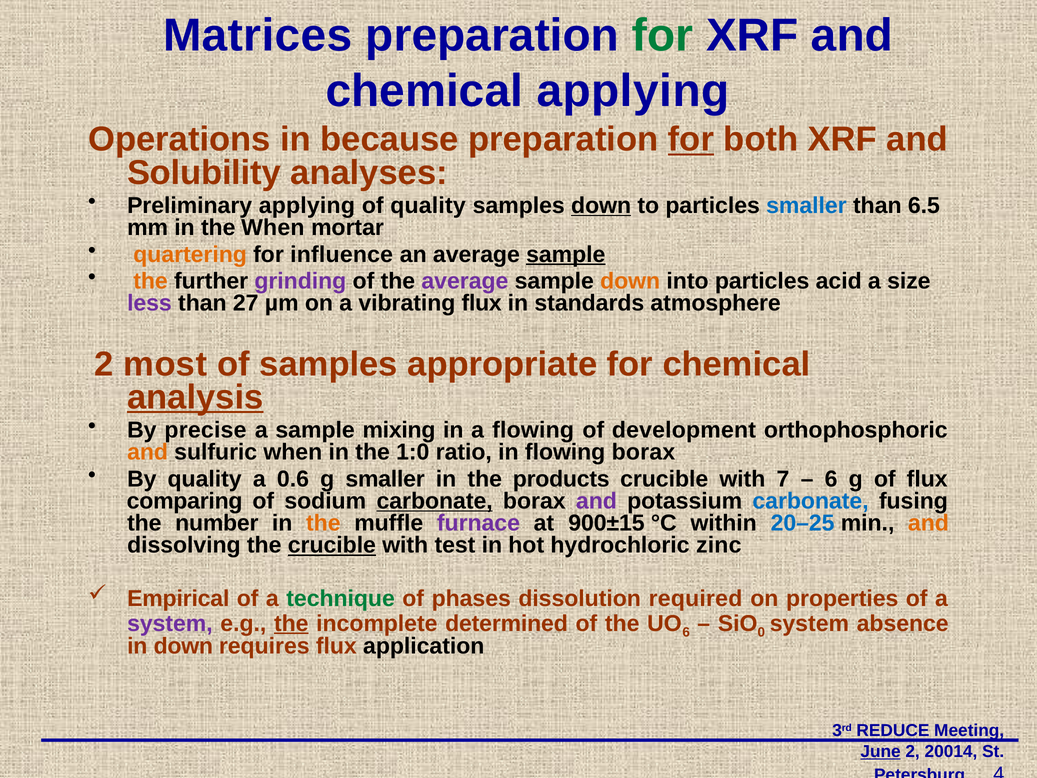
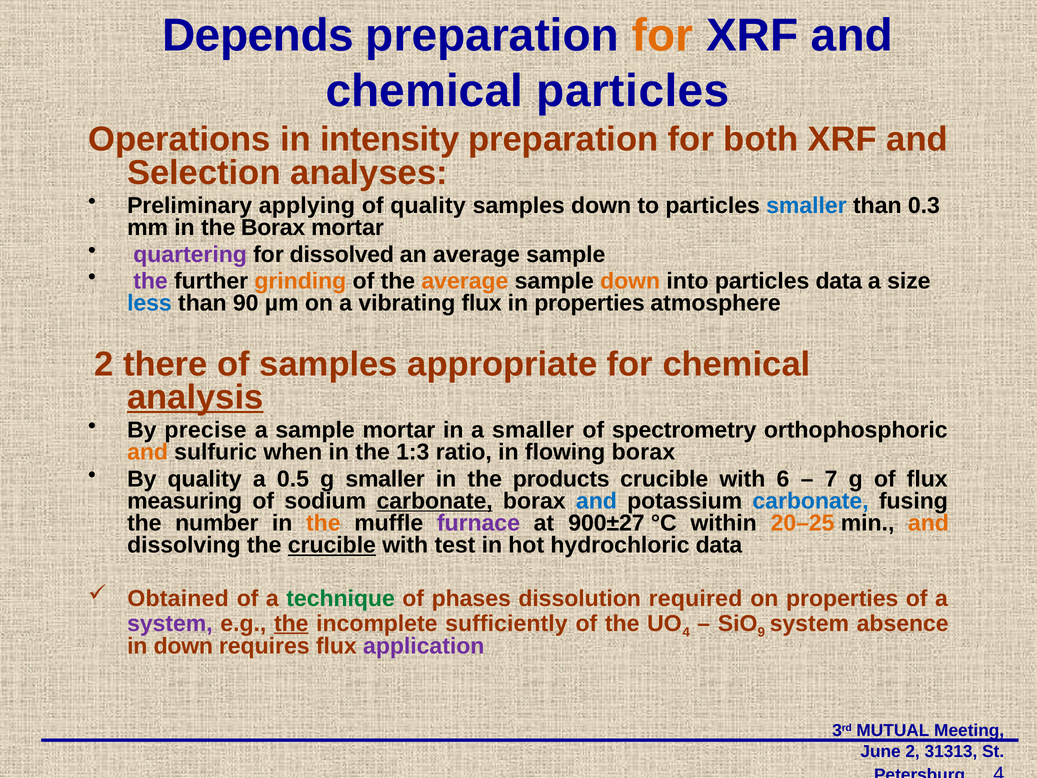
Matrices: Matrices -> Depends (258, 36)
for colour: green -> orange (663, 36)
chemical applying: applying -> particles (633, 91)
because: because -> intensity (390, 140)
for underline: present -> none (691, 140)
Solubility: Solubility -> Selection (204, 173)
down underline: present -> none (601, 205)
6.5: 6.5 -> 0.3 (924, 205)
the When: When -> Borax (273, 228)
quartering colour: orange -> purple (190, 254)
influence: influence -> dissolved (342, 254)
sample underline: present -> none (566, 254)
the colour: orange -> purple (151, 281)
grinding colour: purple -> orange (300, 281)
average colour: purple -> orange (465, 281)
particles acid: acid -> data (839, 281)
less colour: purple -> blue (149, 303)
27: 27 -> 90 (246, 303)
in standards: standards -> properties (589, 303)
most: most -> there (165, 364)
sample mixing: mixing -> mortar (399, 430)
a flowing: flowing -> smaller (533, 430)
development: development -> spectrometry (684, 430)
1:0: 1:0 -> 1:3 (413, 452)
0.6: 0.6 -> 0.5 (293, 479)
7: 7 -> 6 (783, 479)
6: 6 -> 7 (831, 479)
comparing: comparing -> measuring (185, 501)
and colour: purple -> blue (596, 501)
900±15: 900±15 -> 900±27 (606, 523)
20–25 colour: blue -> orange (803, 523)
hydrochloric zinc: zinc -> data (719, 545)
Empirical: Empirical -> Obtained (178, 599)
determined: determined -> sufficiently (506, 623)
6: 6 -> 4 (686, 632)
0: 0 -> 9 (761, 632)
application colour: black -> purple (424, 646)
REDUCE: REDUCE -> MUTUAL (893, 731)
June underline: present -> none (881, 751)
20014: 20014 -> 31313 (951, 751)
